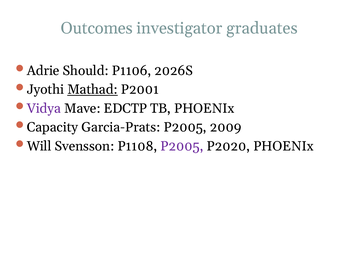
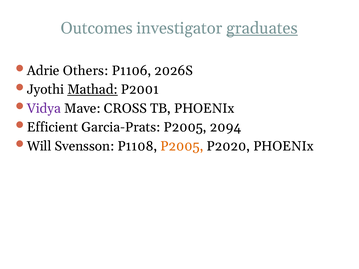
graduates underline: none -> present (262, 28)
Should: Should -> Others (86, 71)
EDCTP: EDCTP -> CROSS (125, 108)
Capacity: Capacity -> Efficient (52, 127)
2009: 2009 -> 2094 (226, 127)
P2005 colour: purple -> orange (182, 146)
